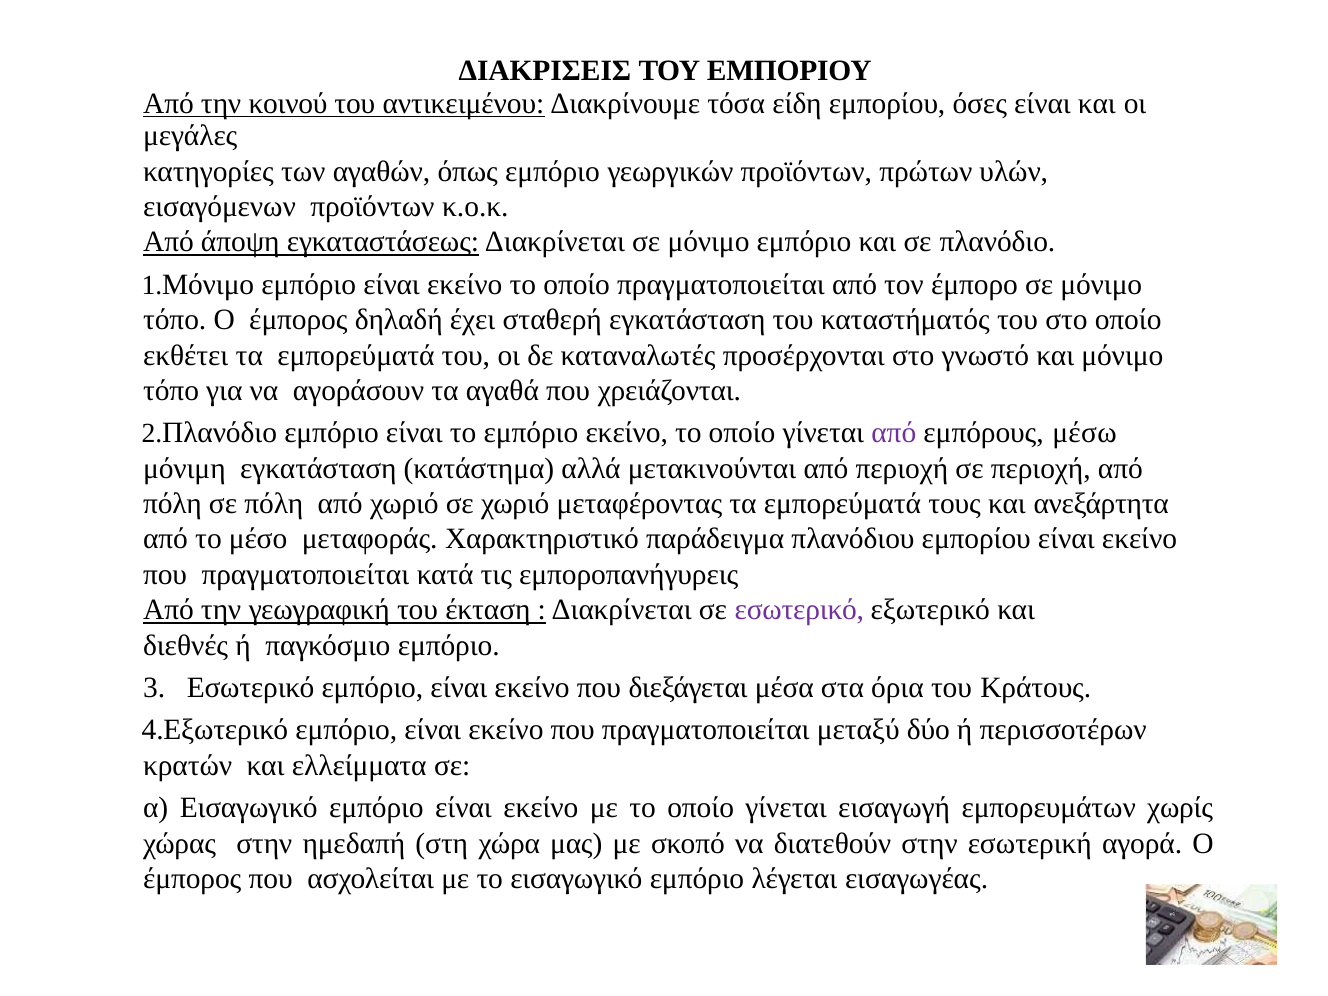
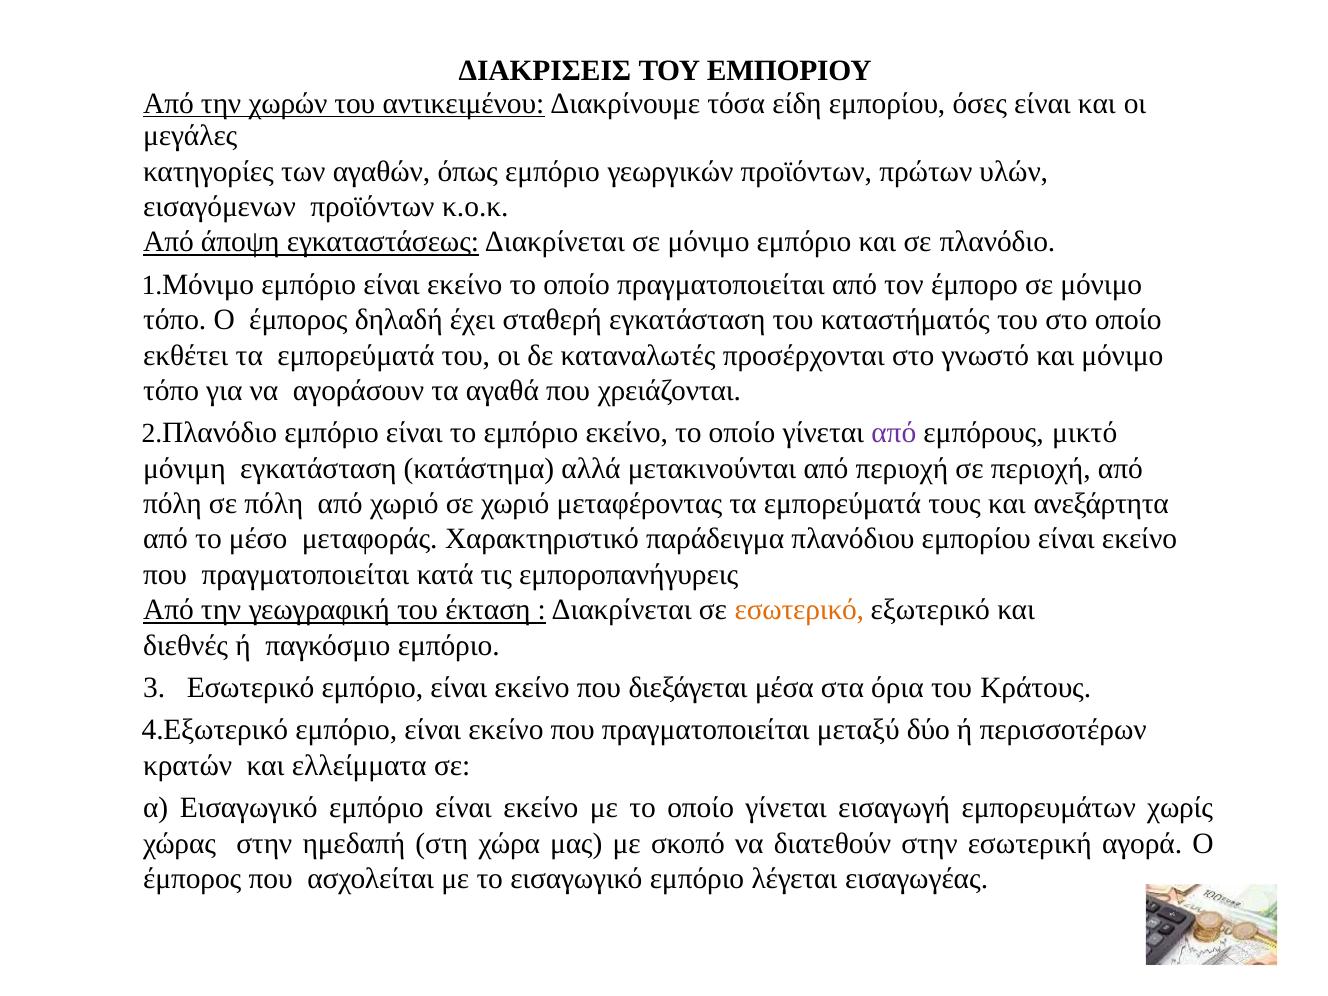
κοινού: κοινού -> χωρών (288, 104)
μέσω: μέσω -> μικτό (1085, 433)
εσωτερικό colour: purple -> orange (799, 610)
